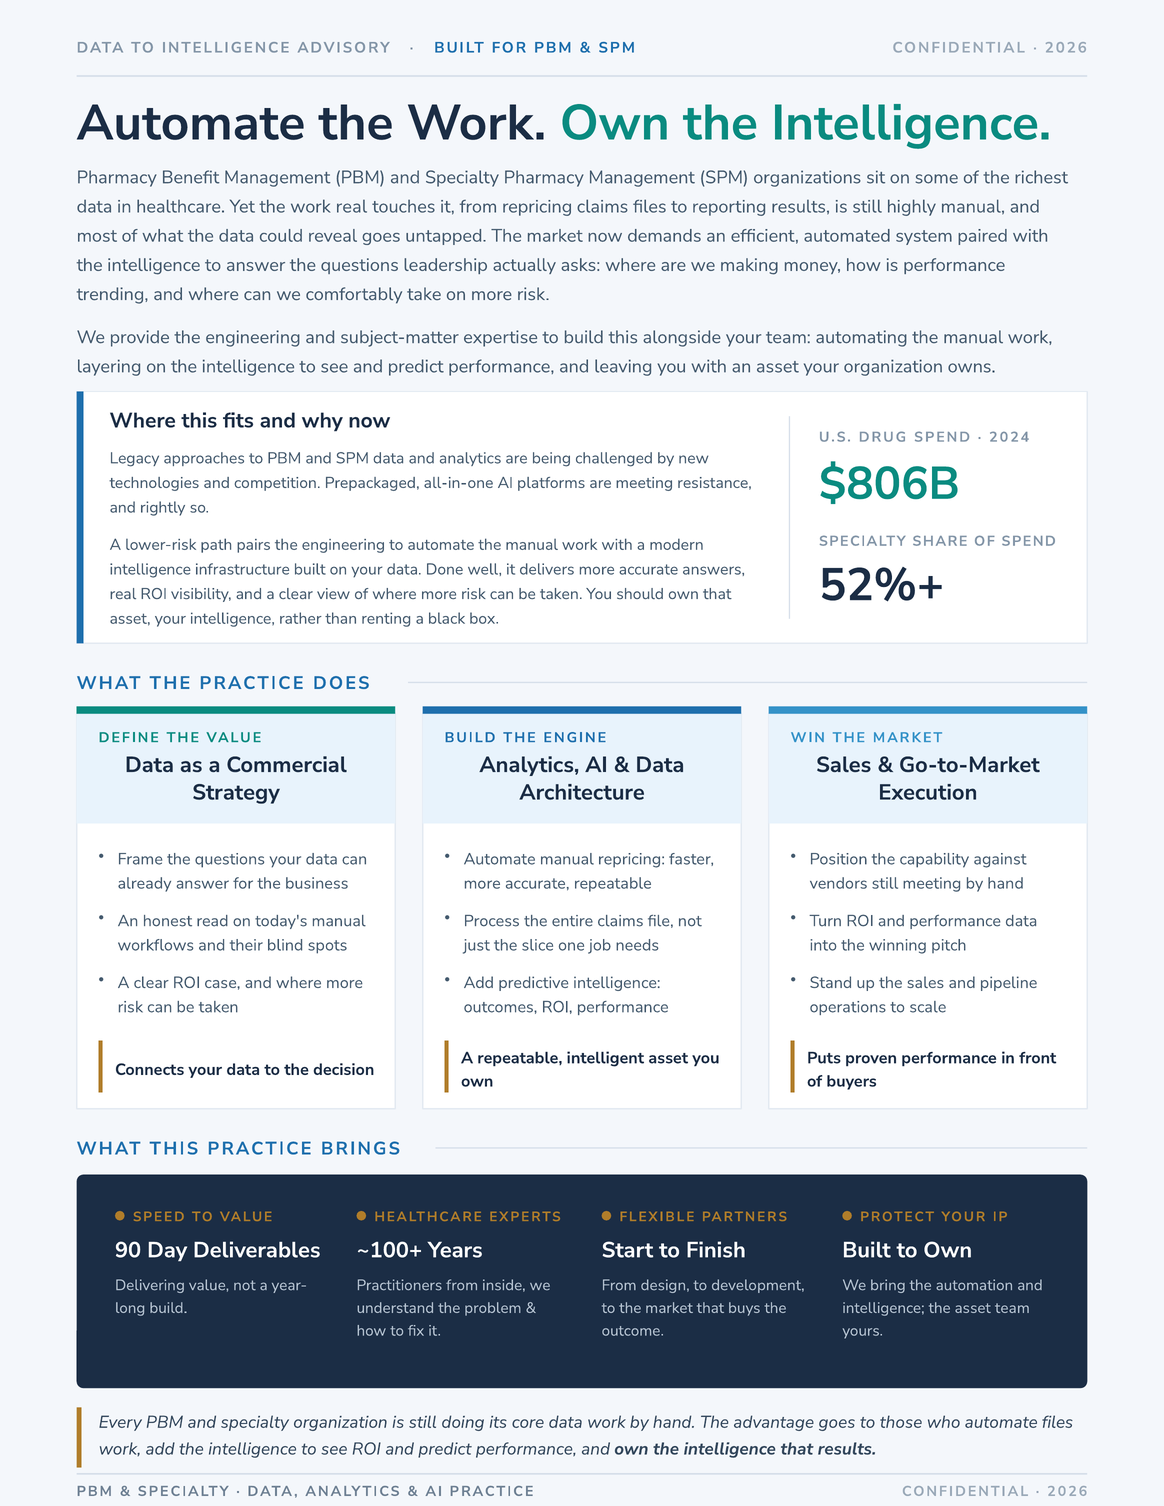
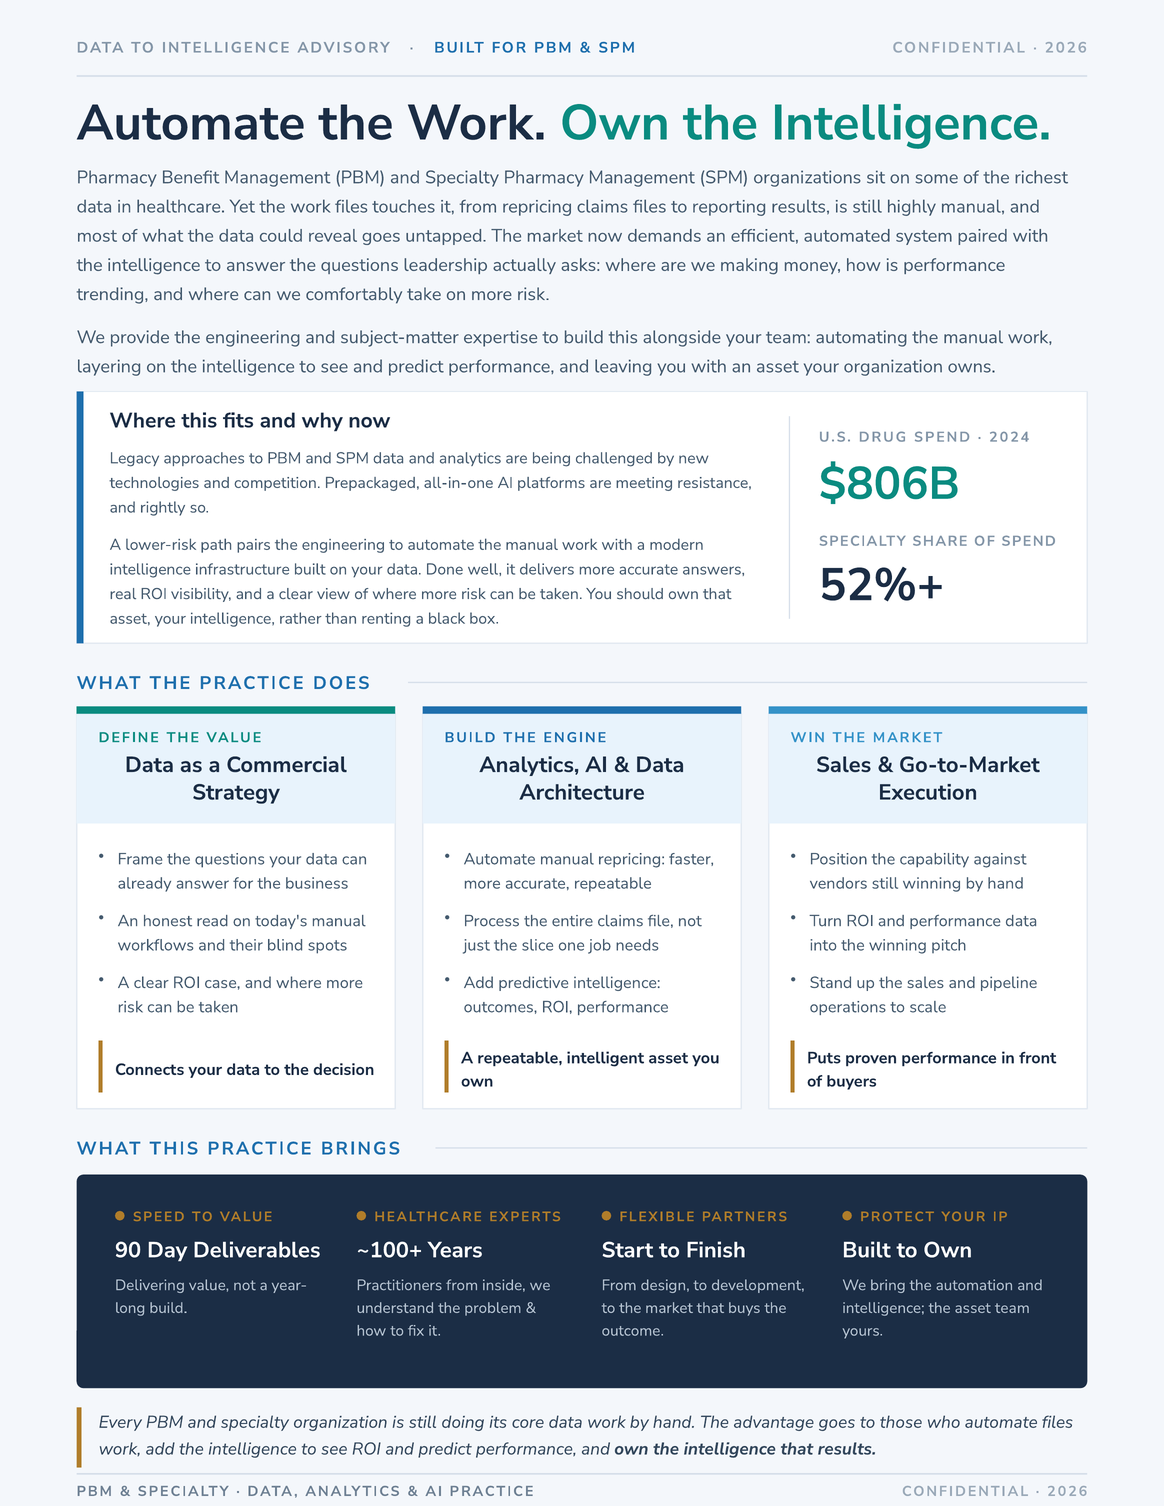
work real: real -> files (352, 207)
still meeting: meeting -> winning (932, 883)
